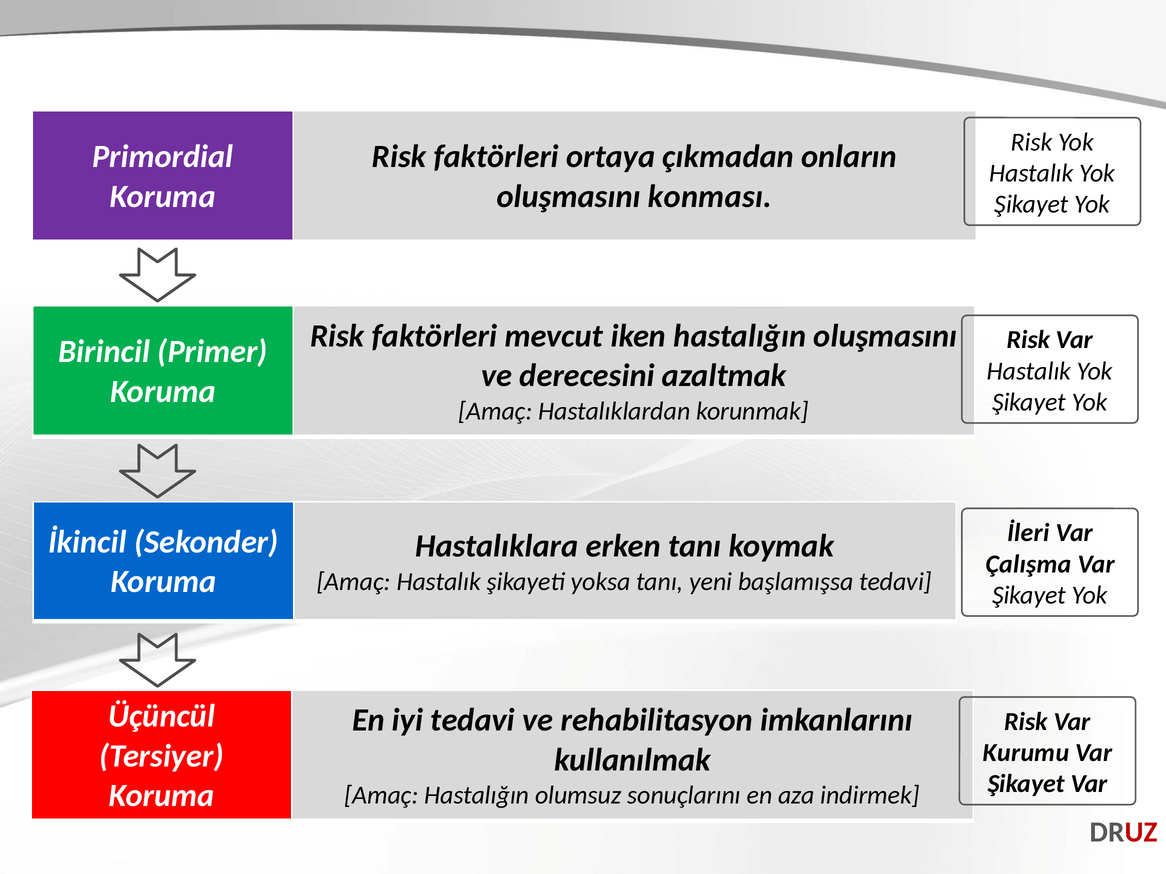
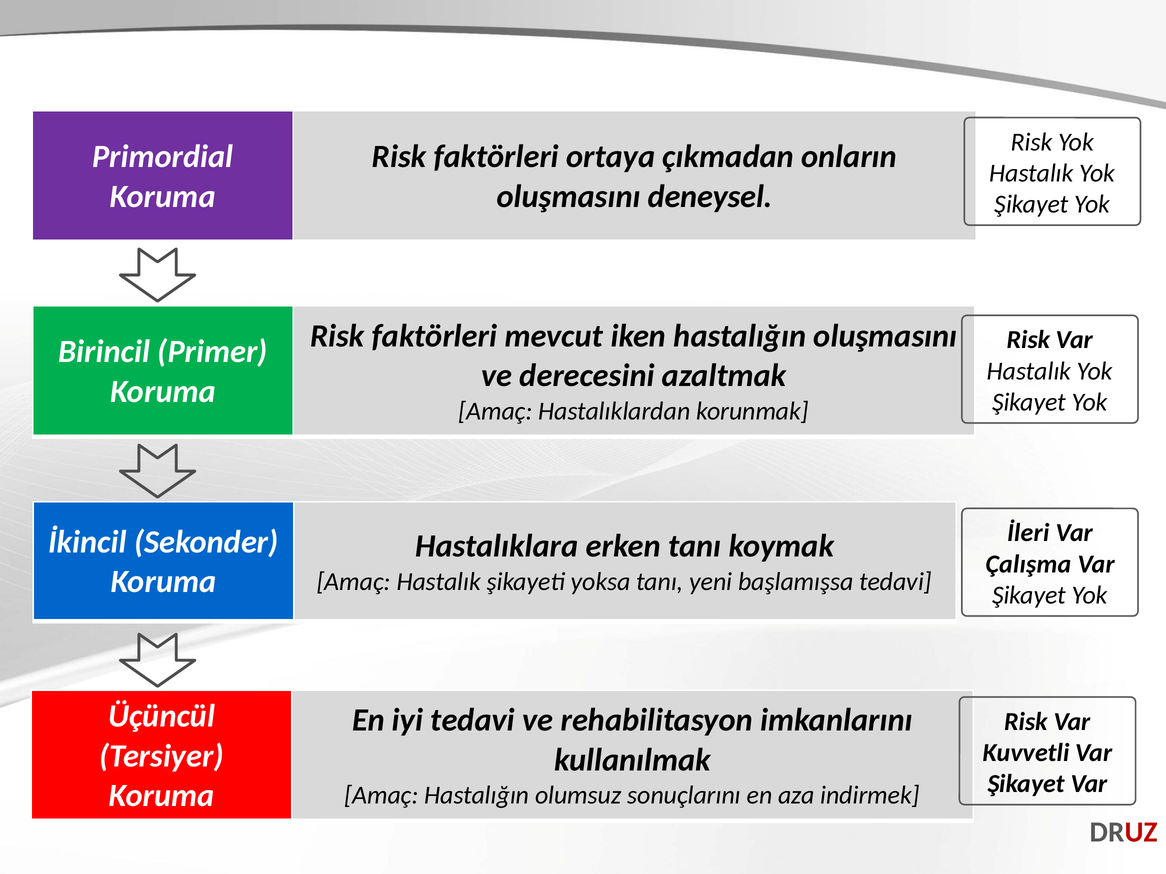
konması: konması -> deneysel (710, 196)
Kurumu: Kurumu -> Kuvvetli (1026, 753)
